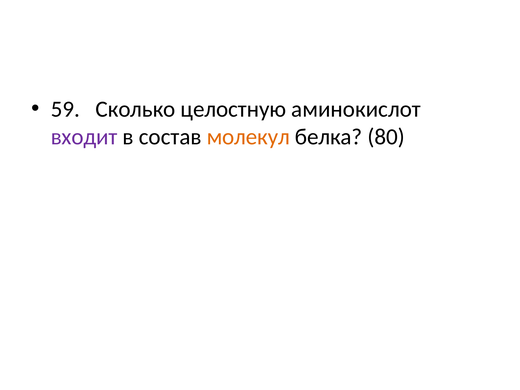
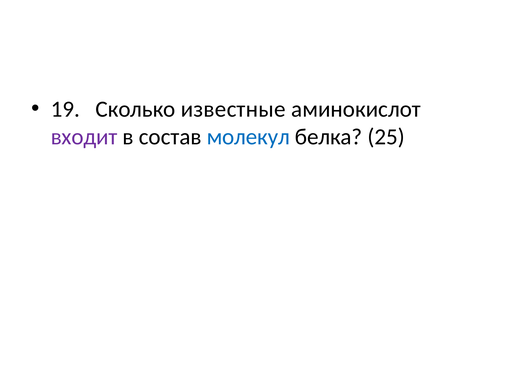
59: 59 -> 19 (65, 109)
целостную: целостную -> известные (233, 109)
молекул colour: orange -> blue (248, 137)
80: 80 -> 25 (386, 137)
